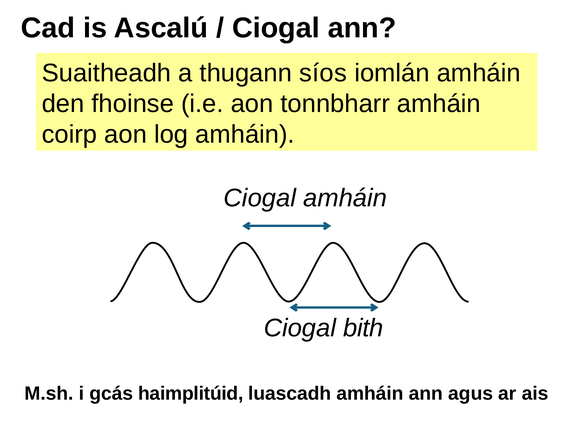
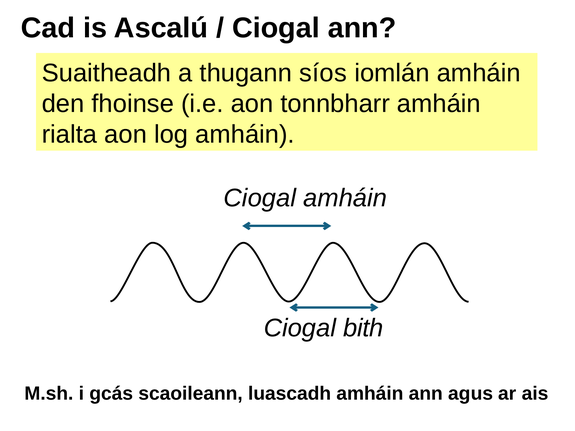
coirp: coirp -> rialta (69, 134)
haimplitúid: haimplitúid -> scaoileann (191, 394)
